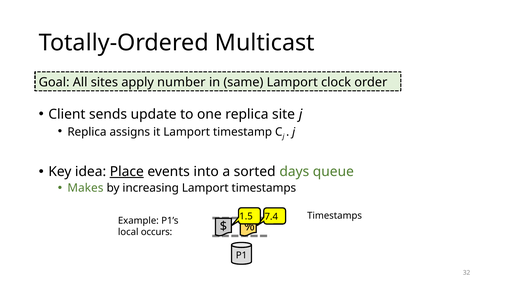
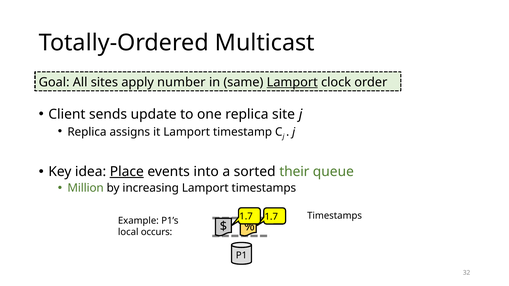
Lamport underline: none -> present (292, 82)
days: days -> their (294, 172)
Makes: Makes -> Million (86, 188)
1.5: 1.5 -> 1.7 (246, 217)
7.4: 7.4 -> 1.7 (271, 217)
